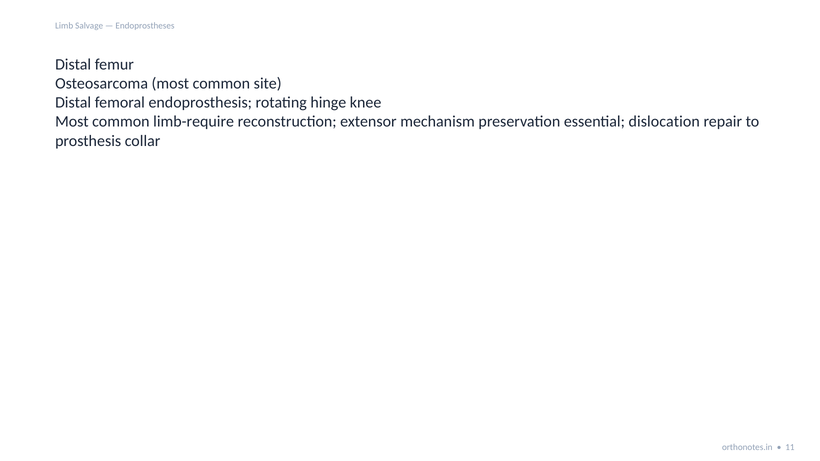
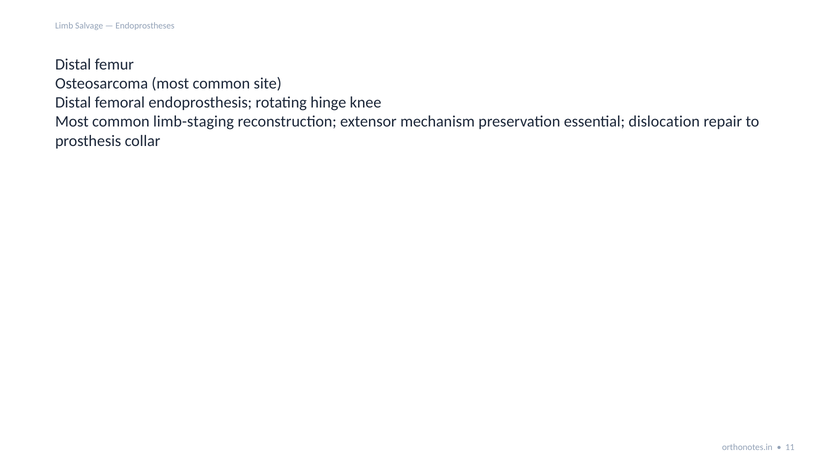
limb-require: limb-require -> limb-staging (194, 122)
